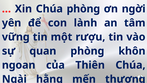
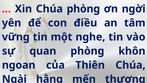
lành: lành -> điều (85, 23)
rượu: rượu -> nghe (90, 37)
